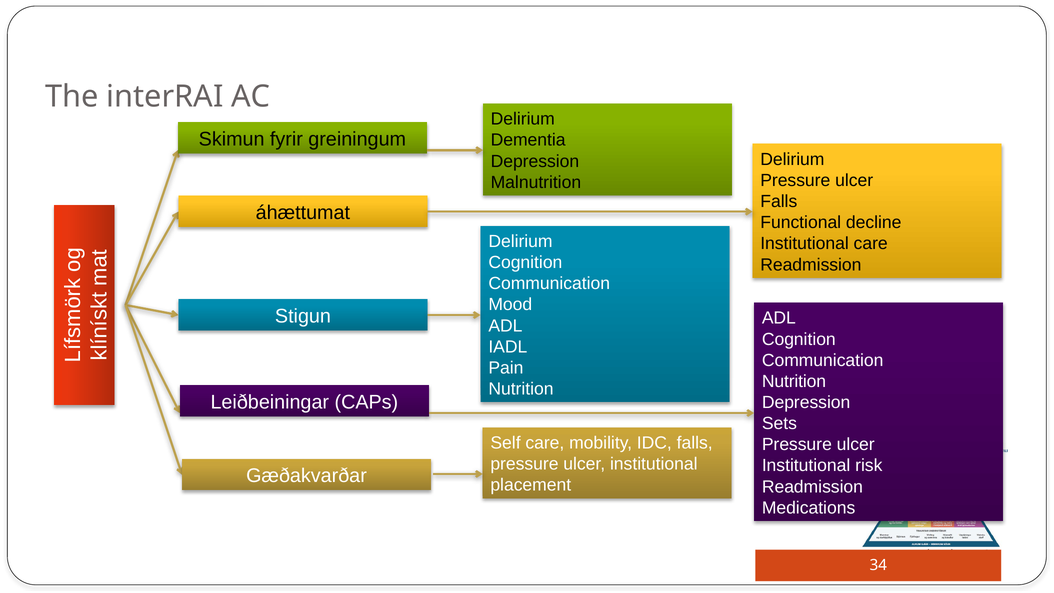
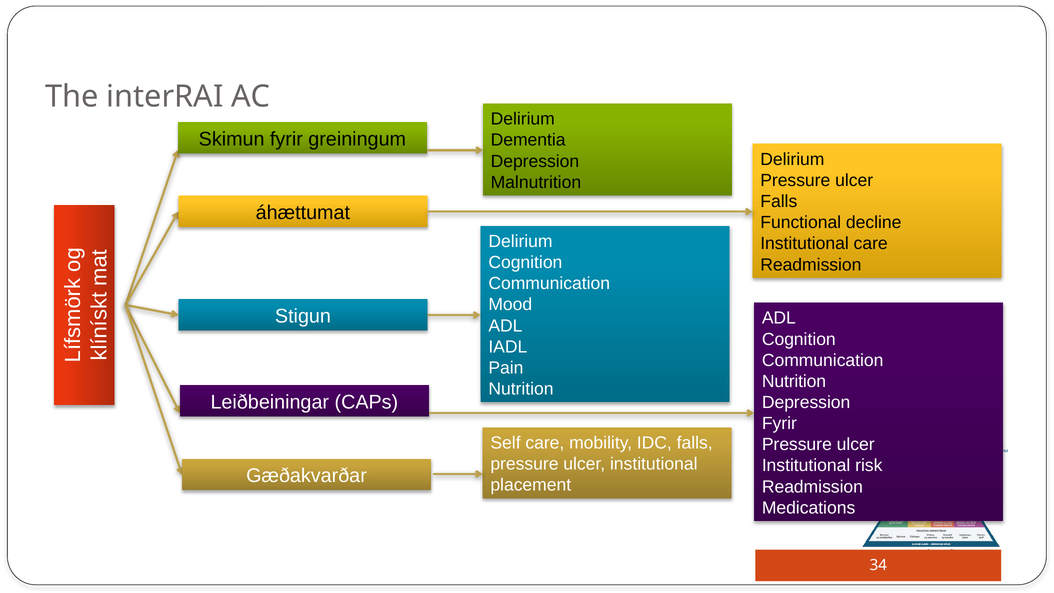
Sets: Sets -> Fyrir (779, 423)
